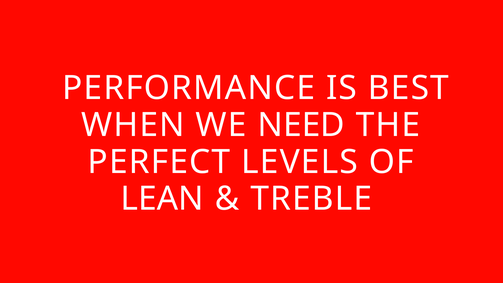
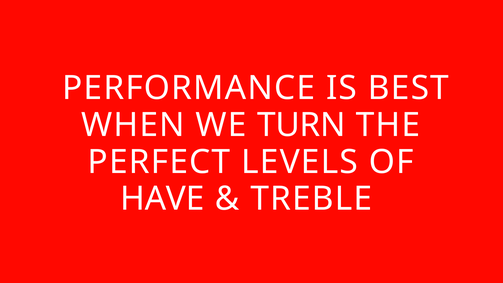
NEED: NEED -> TURN (301, 125)
LEAN: LEAN -> HAVE (162, 199)
